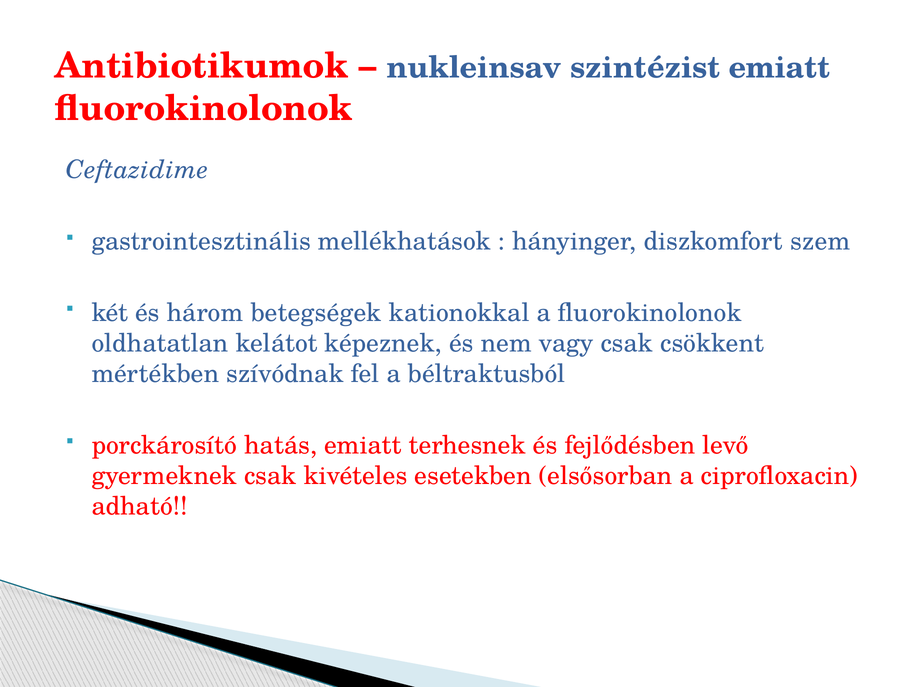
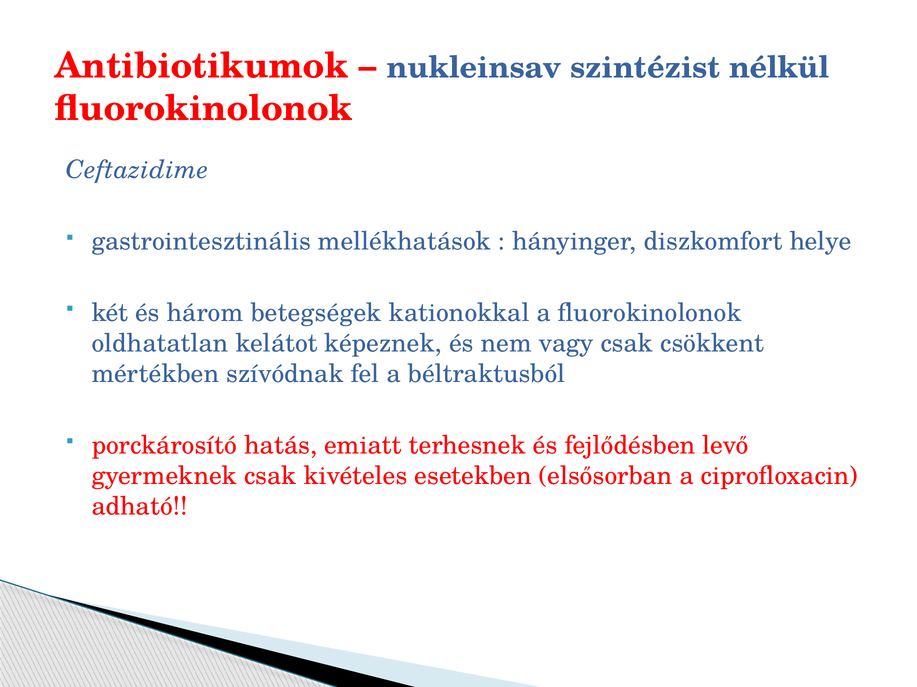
szintézist emiatt: emiatt -> nélkül (779, 68)
szem: szem -> helye (821, 242)
